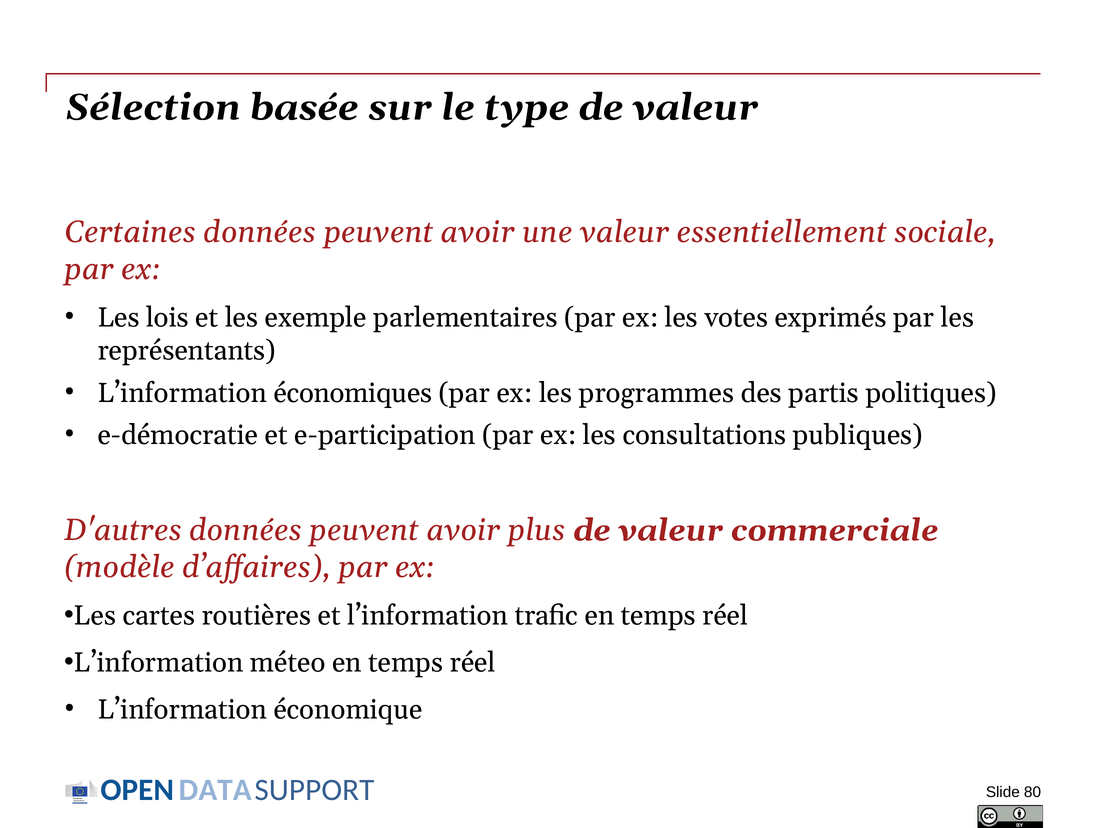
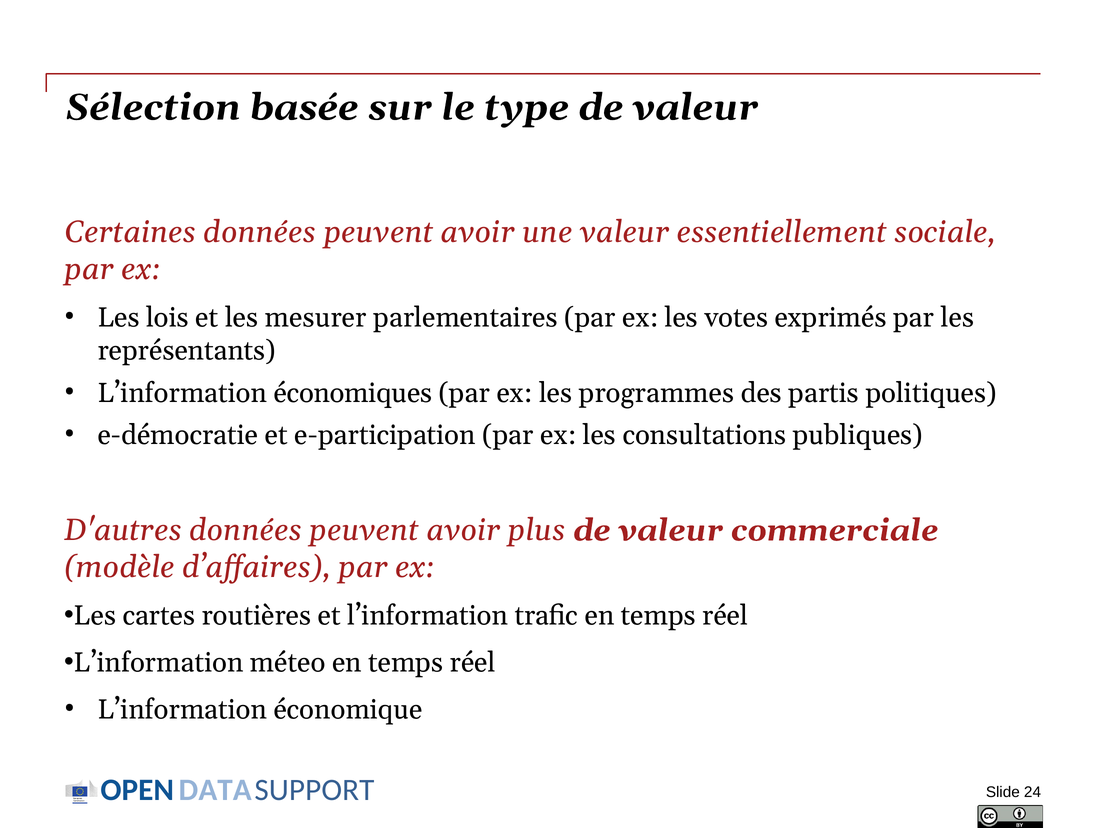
exemple: exemple -> mesurer (316, 318)
80: 80 -> 24 (1033, 793)
